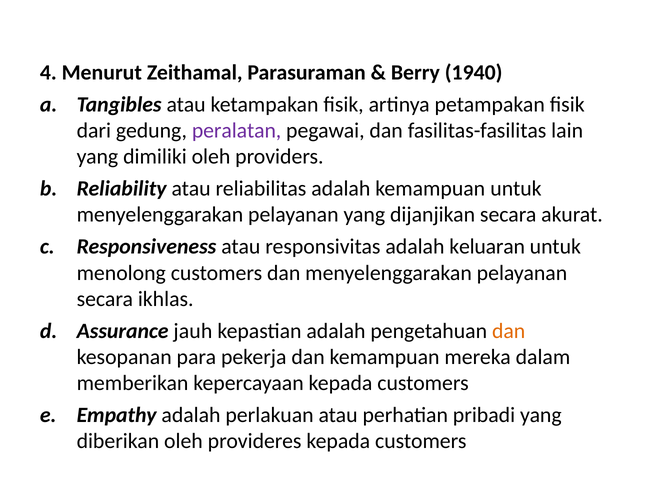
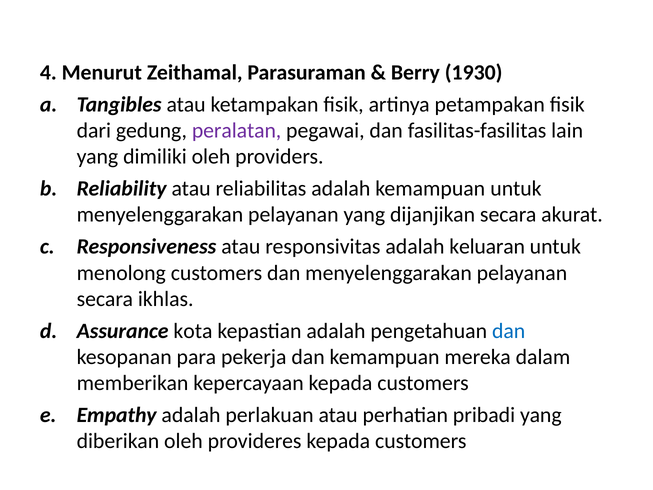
1940: 1940 -> 1930 (474, 72)
jauh: jauh -> kota (193, 331)
dan colour: orange -> blue (509, 331)
